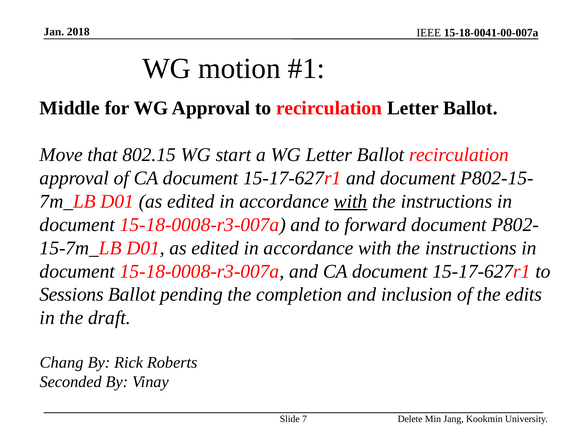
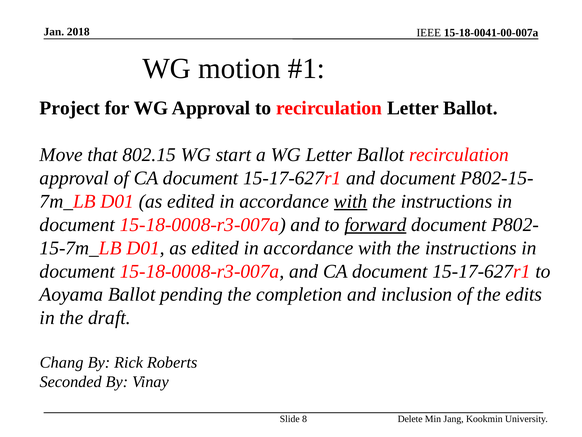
Middle: Middle -> Project (70, 108)
forward underline: none -> present (375, 224)
Sessions: Sessions -> Aoyama (71, 294)
7: 7 -> 8 (305, 419)
